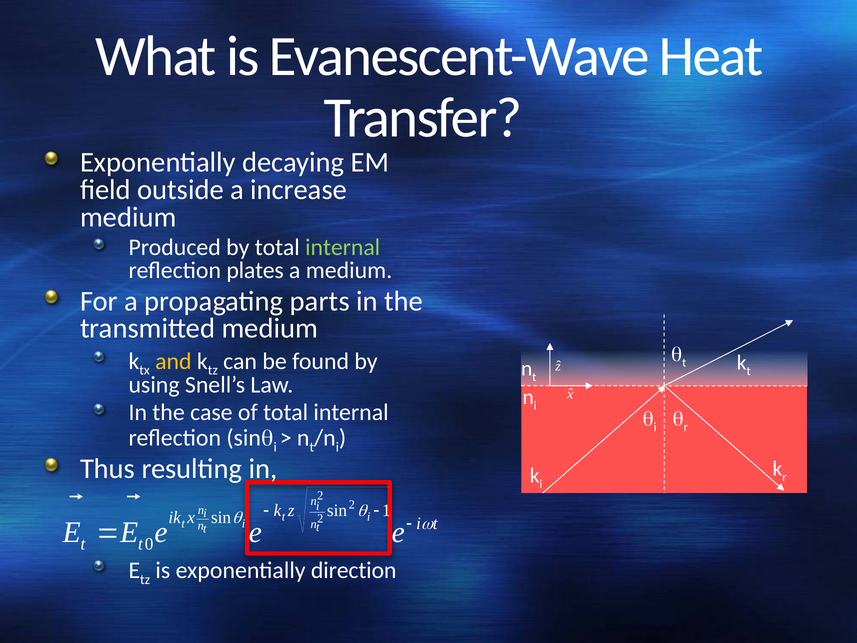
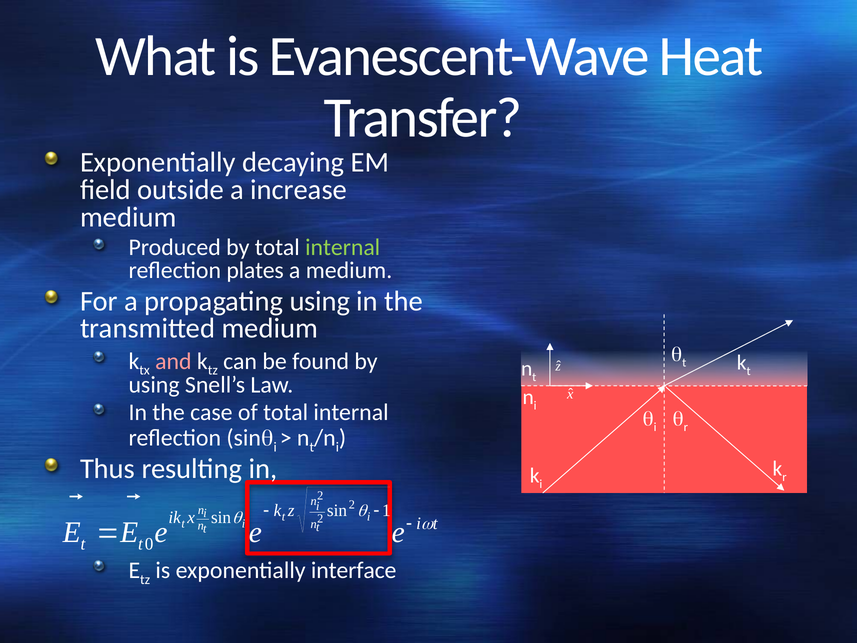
propagating parts: parts -> using (320, 301)
and colour: yellow -> pink (173, 361)
direction: direction -> interface (354, 570)
